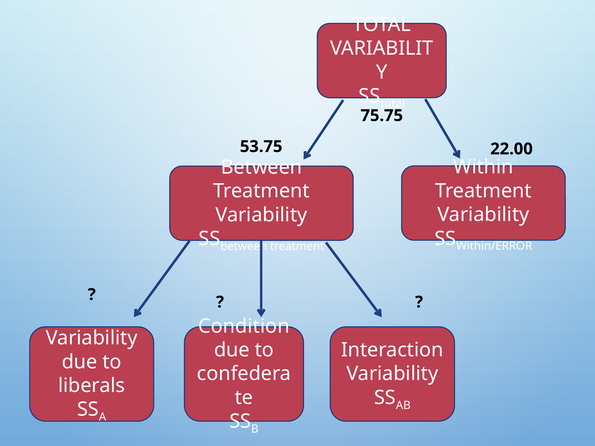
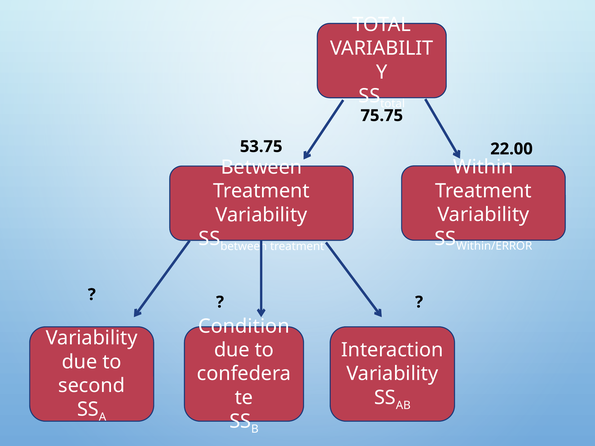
liberals: liberals -> second (92, 386)
